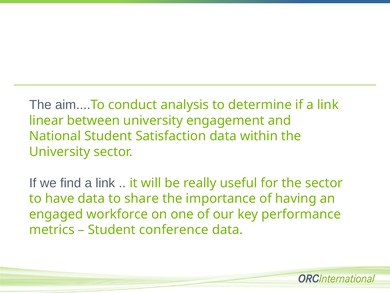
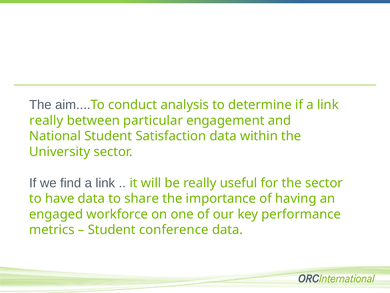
linear: linear -> really (46, 120)
between university: university -> particular (153, 120)
